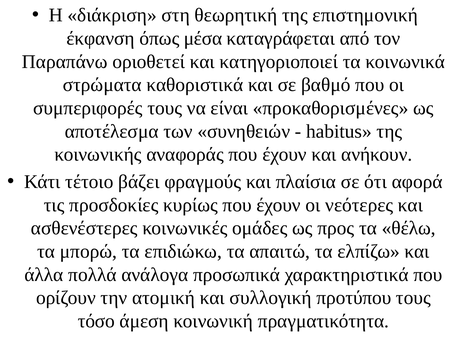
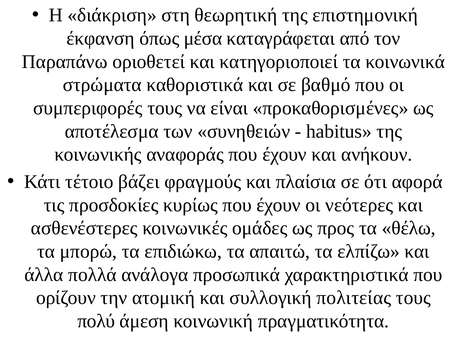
προτύπου: προτύπου -> πολιτείας (354, 298)
τόσο: τόσο -> πολύ (96, 322)
